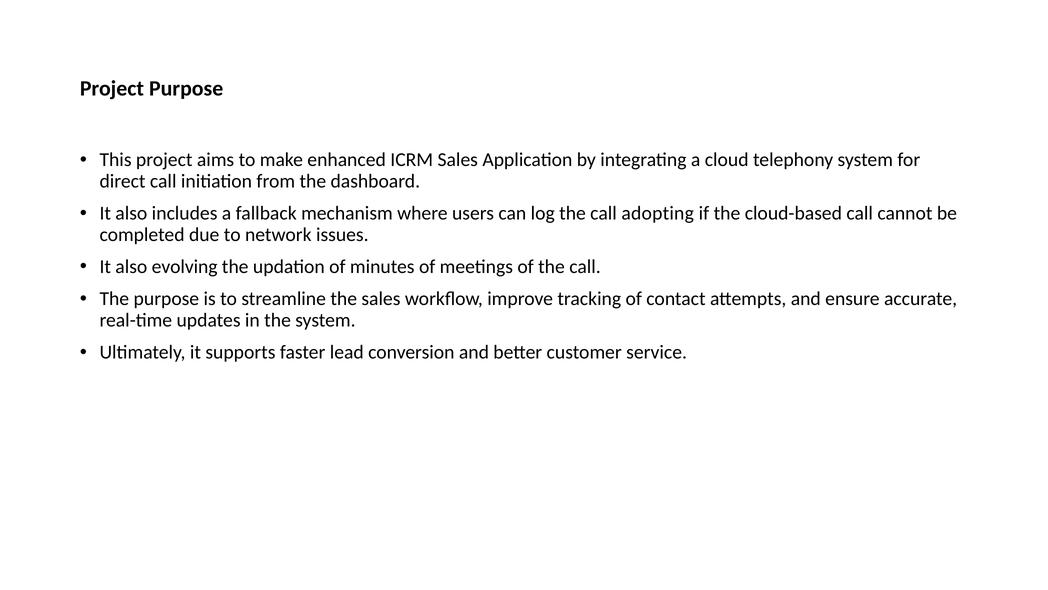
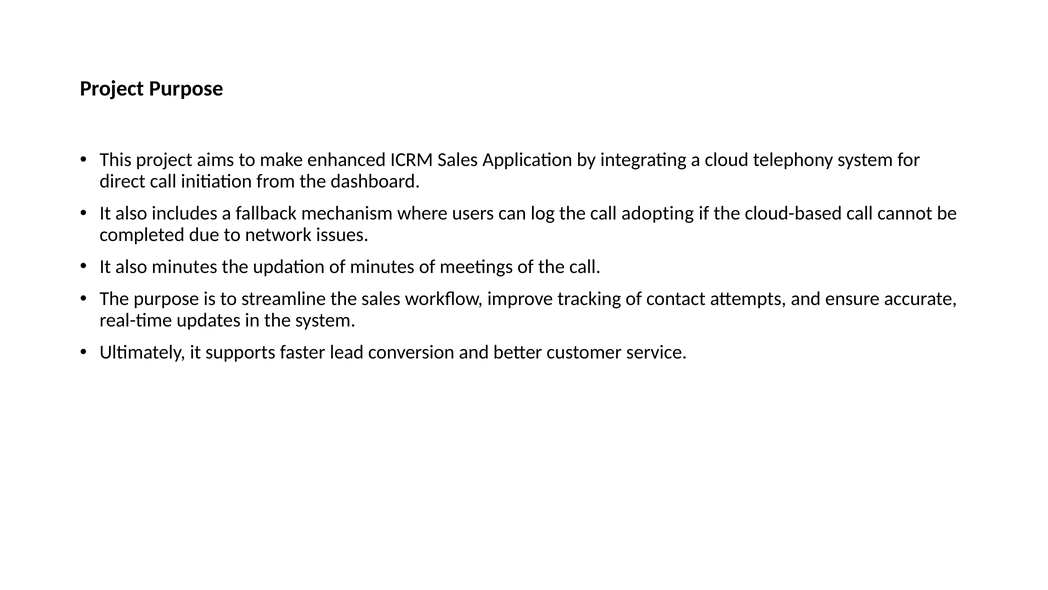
also evolving: evolving -> minutes (185, 267)
